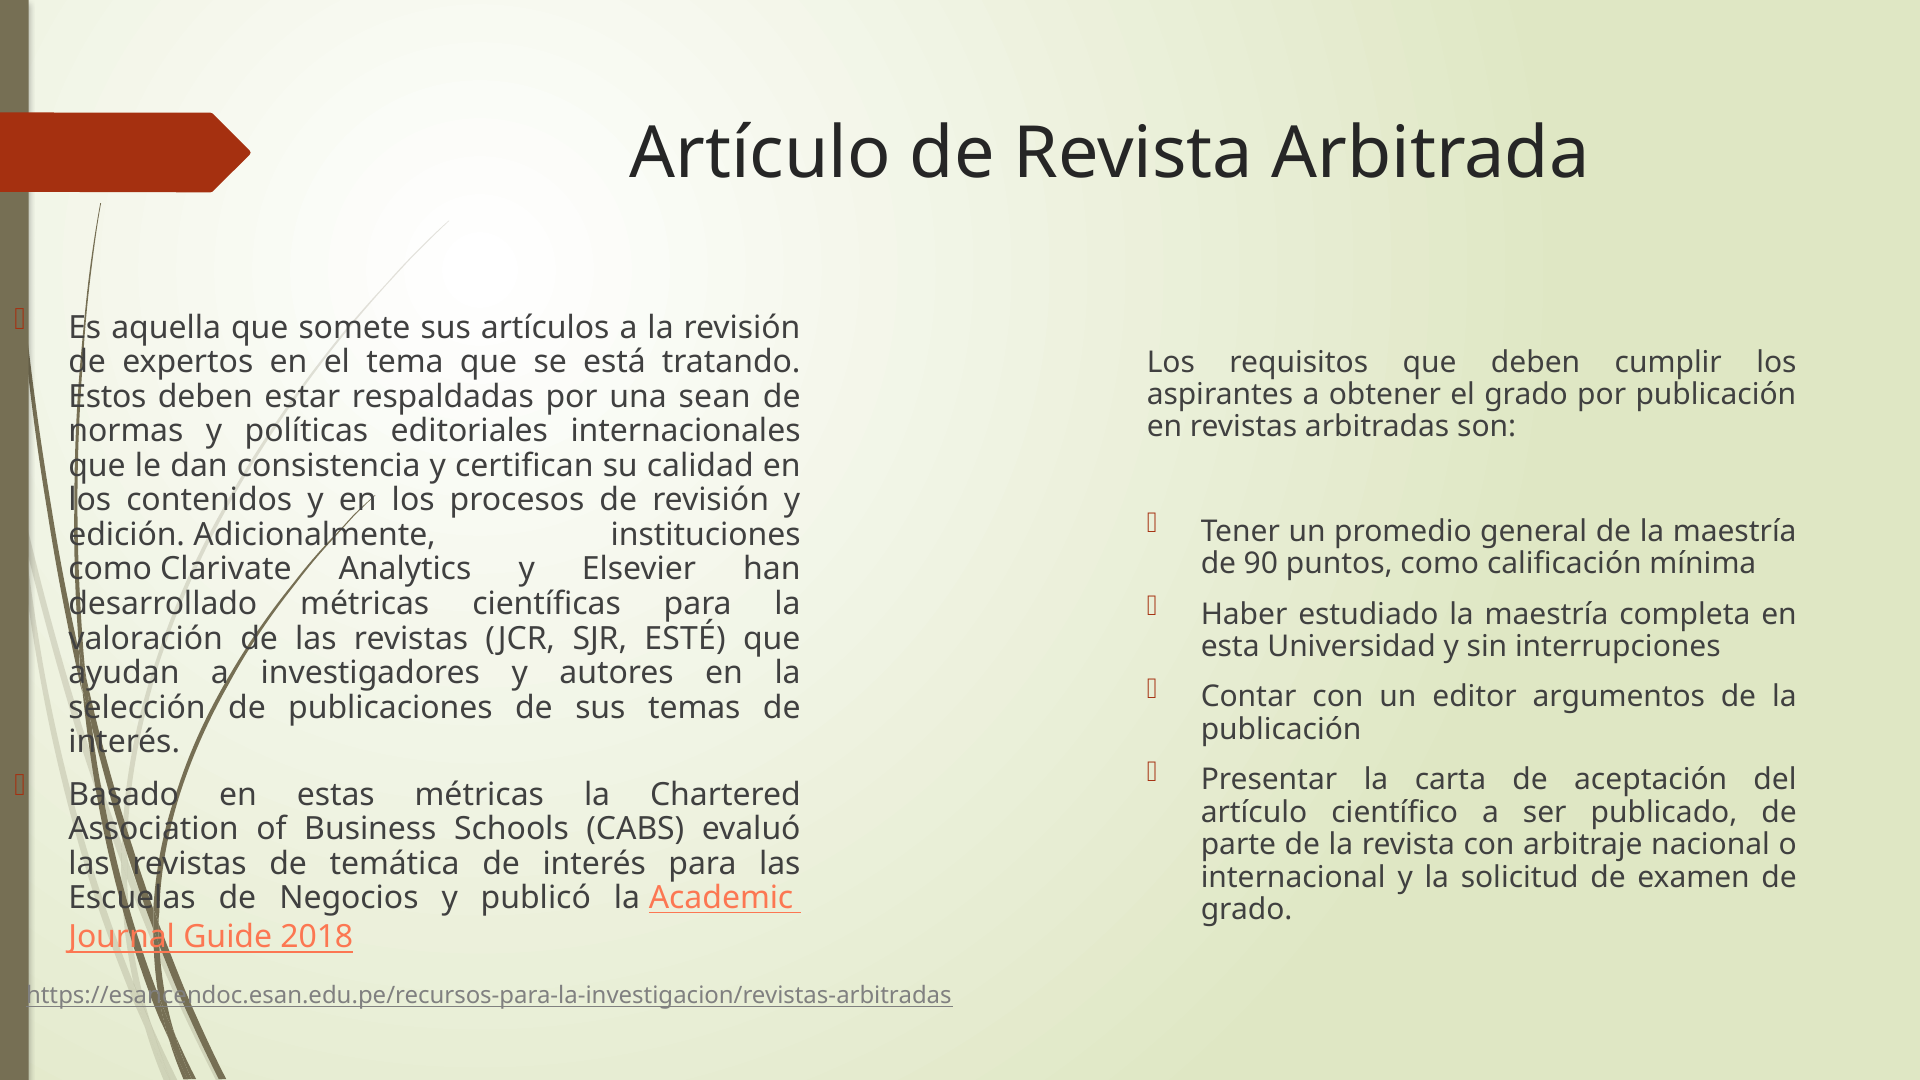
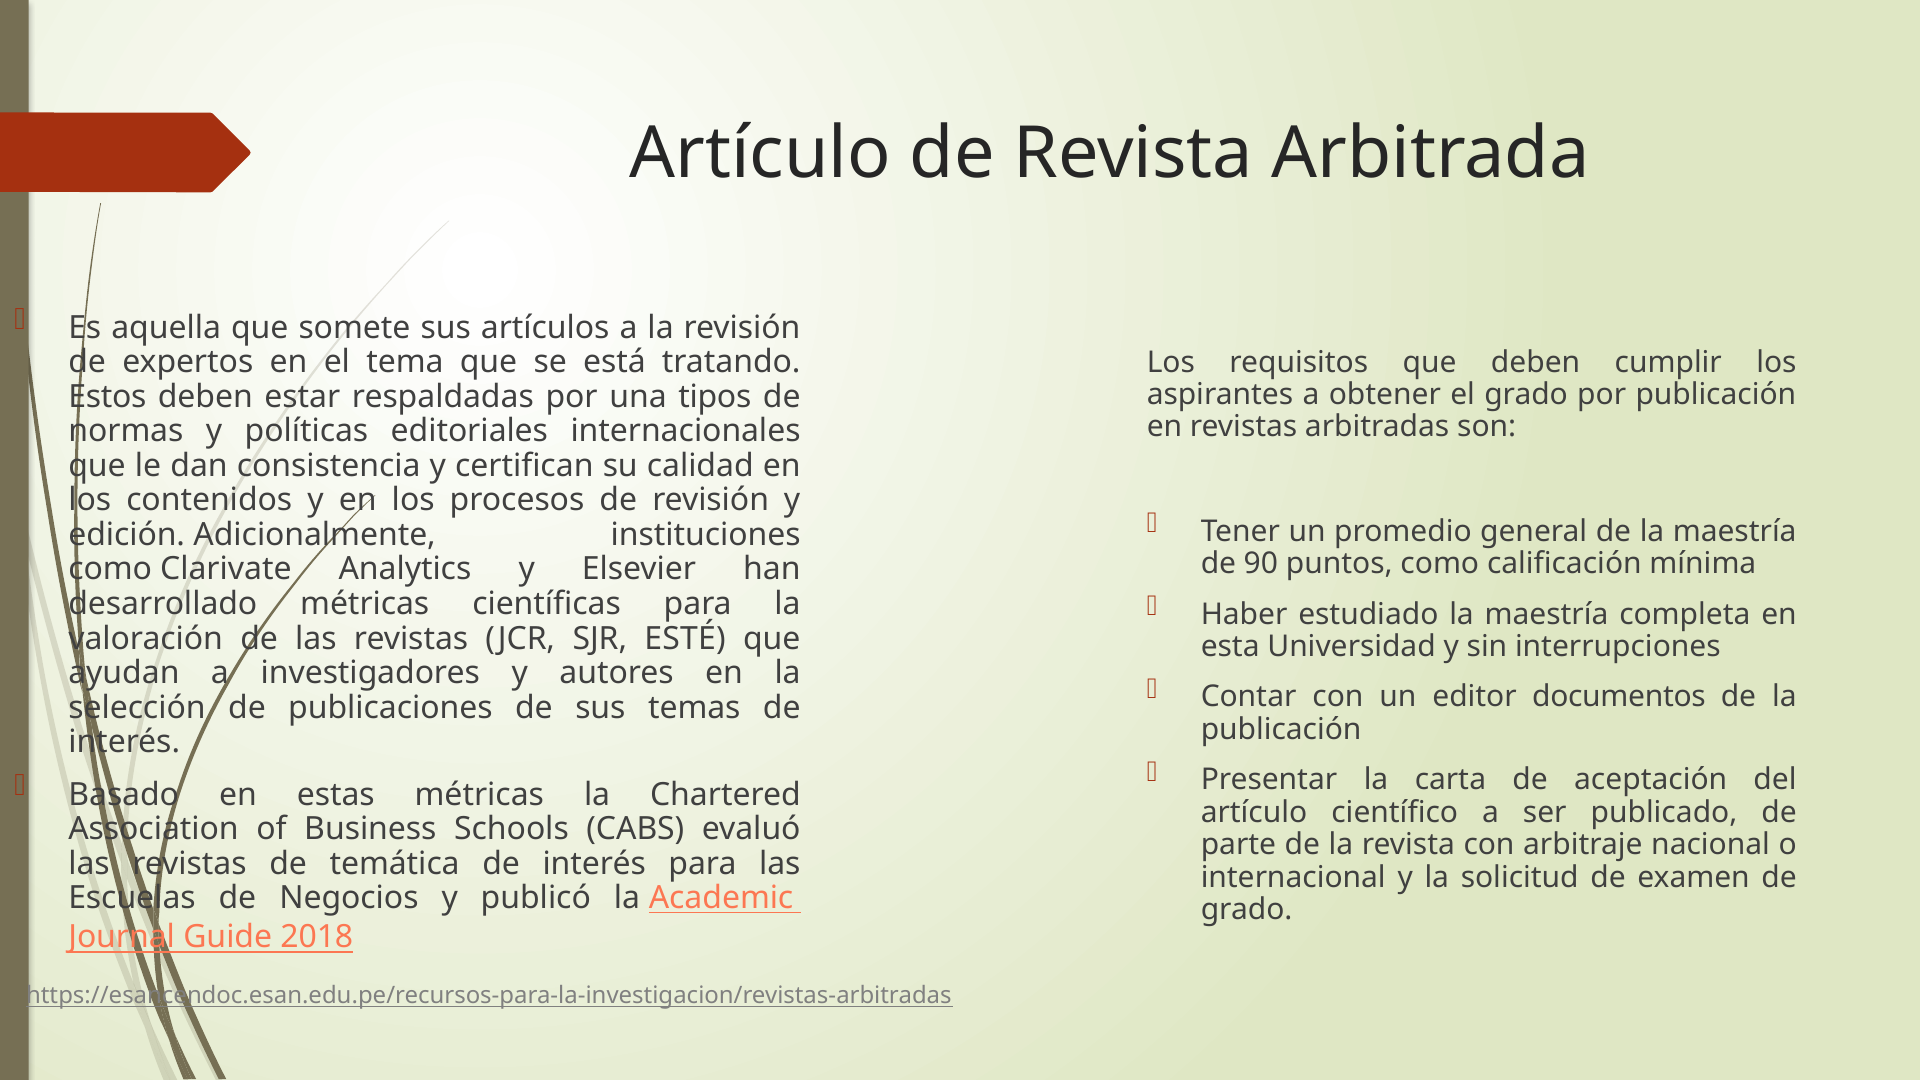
sean: sean -> tipos (715, 397)
argumentos: argumentos -> documentos (1619, 697)
